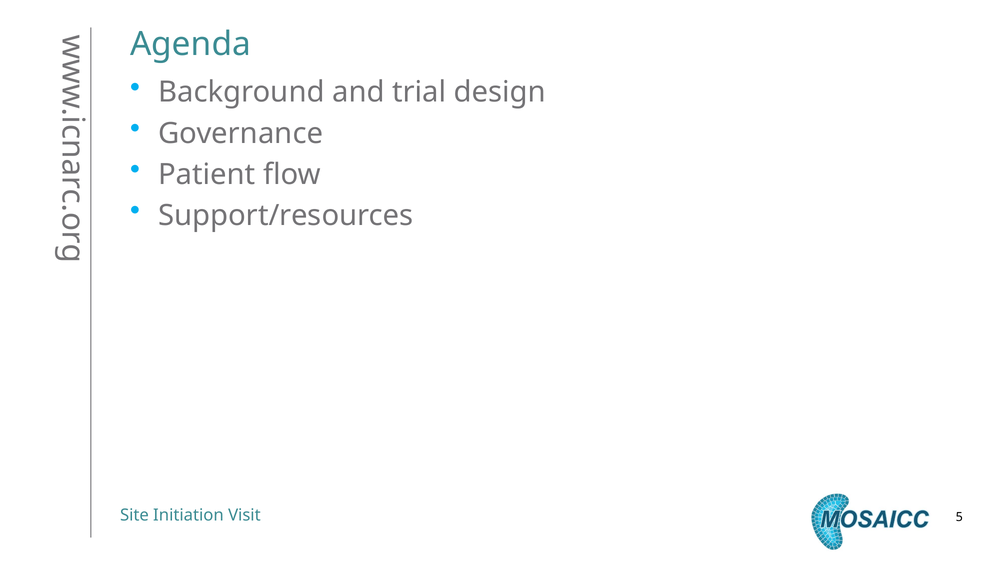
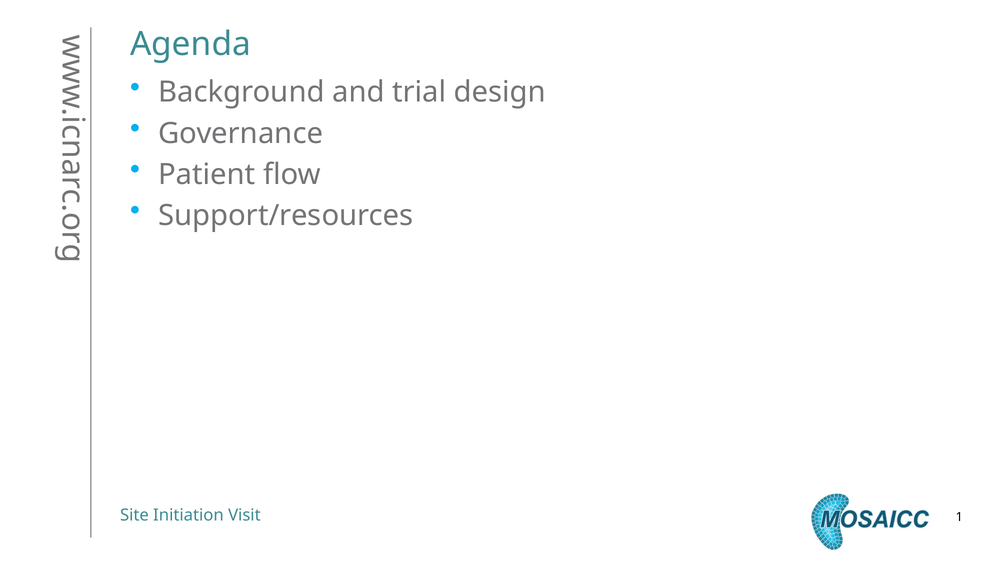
5: 5 -> 1 (959, 517)
